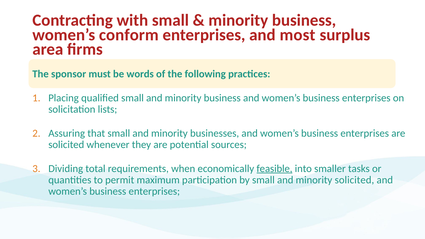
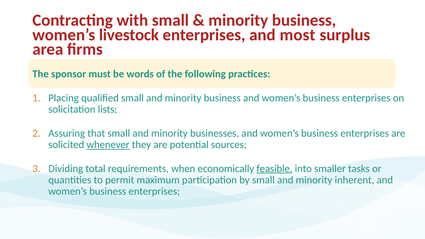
conform: conform -> livestock (129, 35)
whenever underline: none -> present (108, 145)
minority solicited: solicited -> inherent (354, 180)
